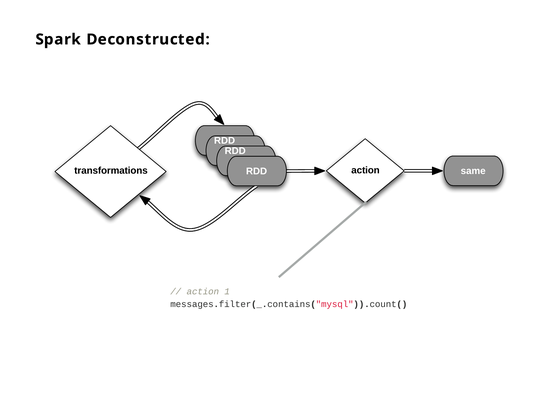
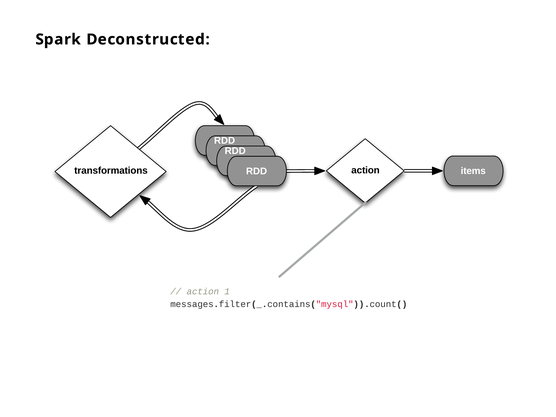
same: same -> items (473, 171)
